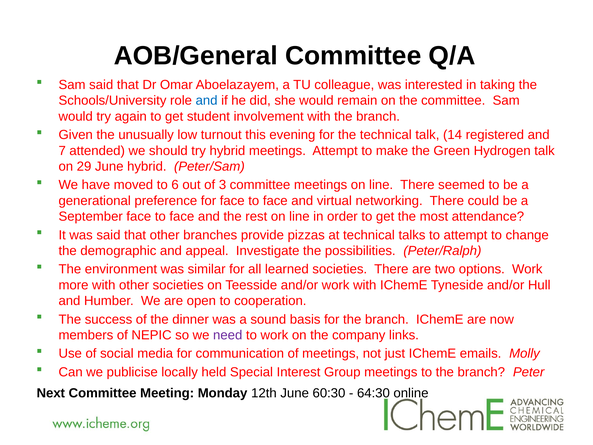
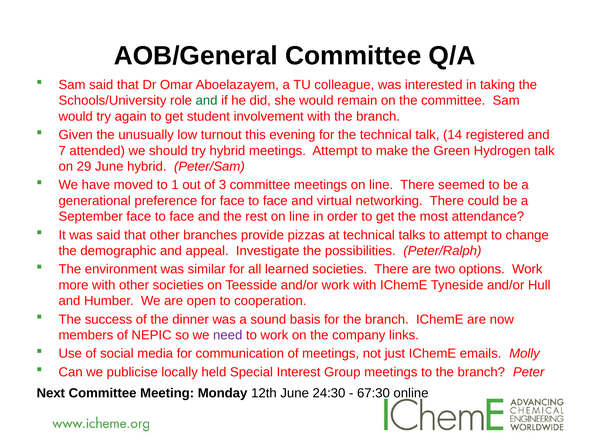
and colour: blue -> green (207, 101)
6: 6 -> 1 (175, 185)
60:30: 60:30 -> 24:30 (329, 393)
64:30: 64:30 -> 67:30 (373, 393)
